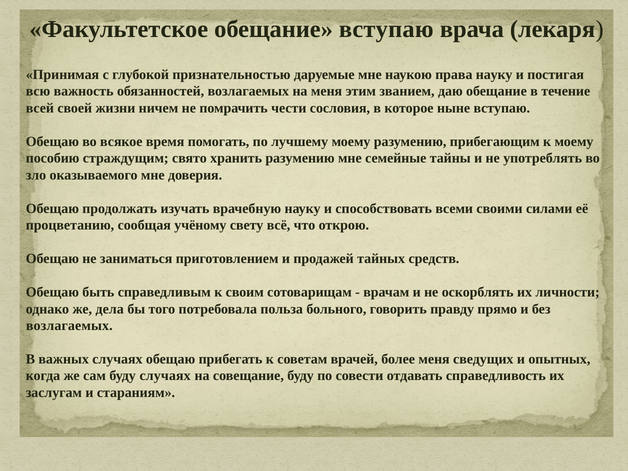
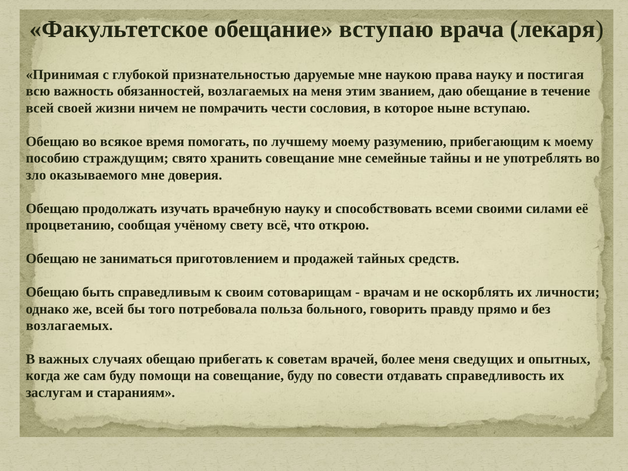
хранить разумению: разумению -> совещание (300, 158)
же дела: дела -> всей (110, 309)
буду случаях: случаях -> помощи (165, 376)
